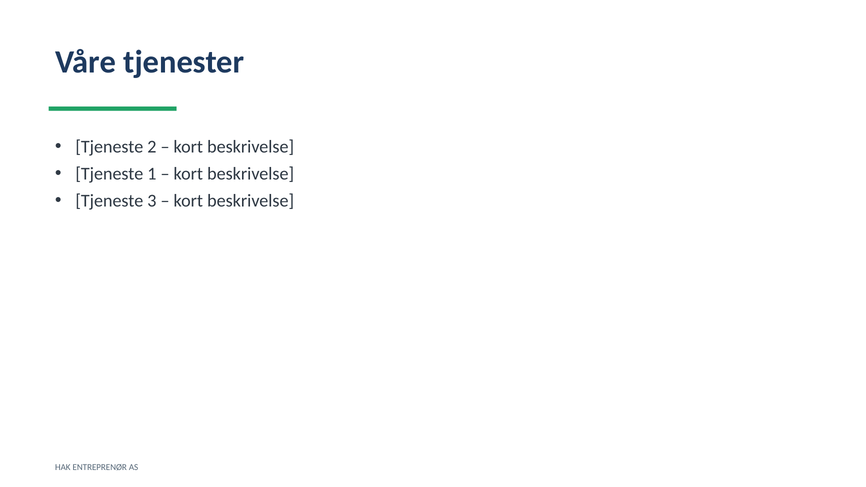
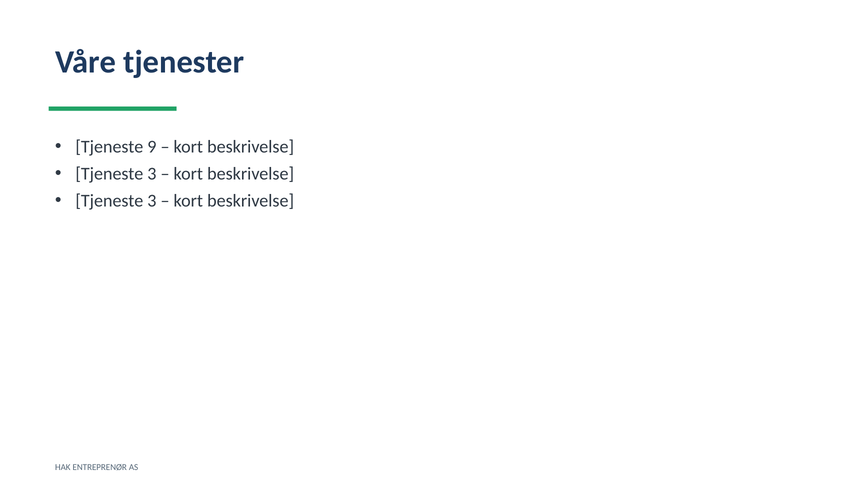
2: 2 -> 9 (152, 147)
1: 1 -> 3 (152, 174)
